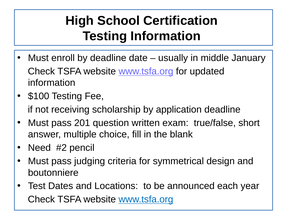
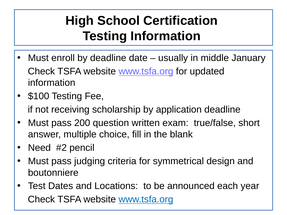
201: 201 -> 200 (82, 123)
